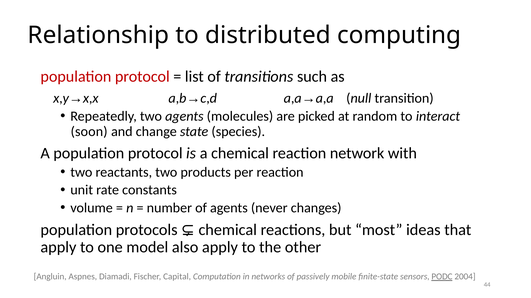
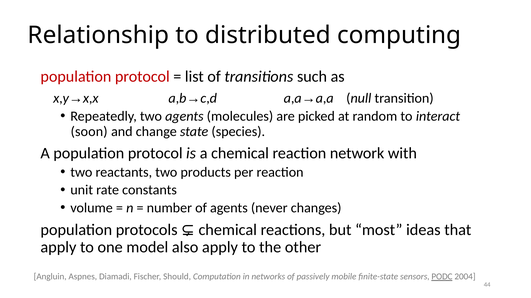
Capital: Capital -> Should (177, 277)
